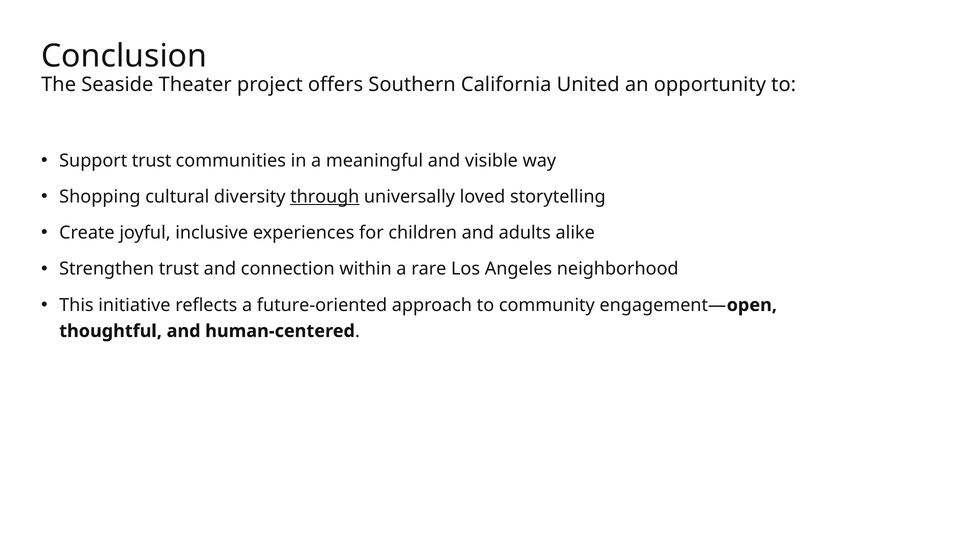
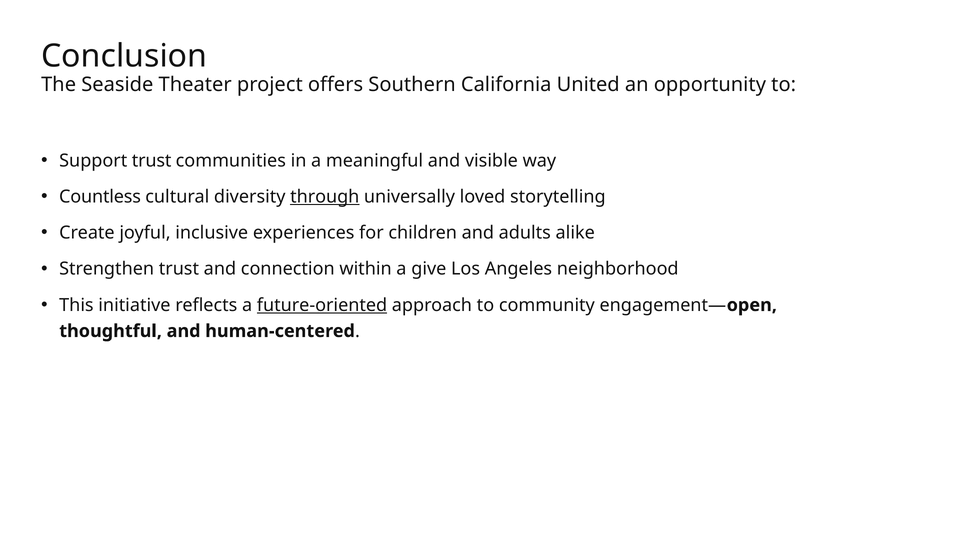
Shopping: Shopping -> Countless (100, 197)
rare: rare -> give (429, 269)
future-oriented underline: none -> present (322, 305)
